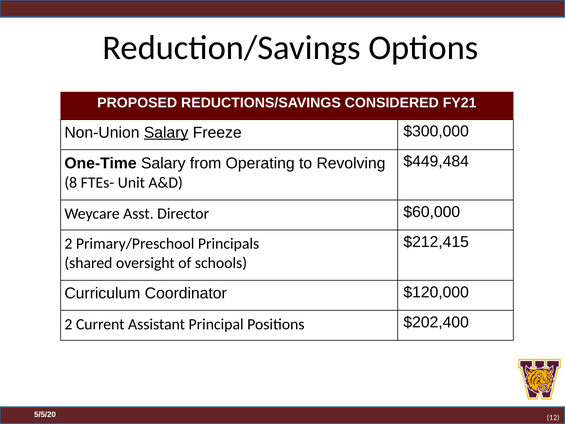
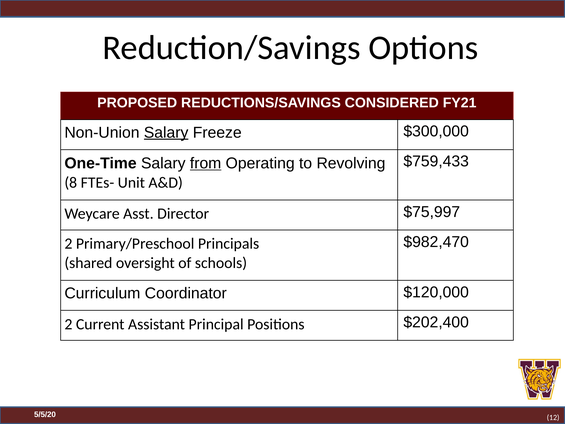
$449,484: $449,484 -> $759,433 (436, 161)
from underline: none -> present (206, 163)
$60,000: $60,000 -> $75,997 (432, 212)
$212,415: $212,415 -> $982,470 (436, 242)
